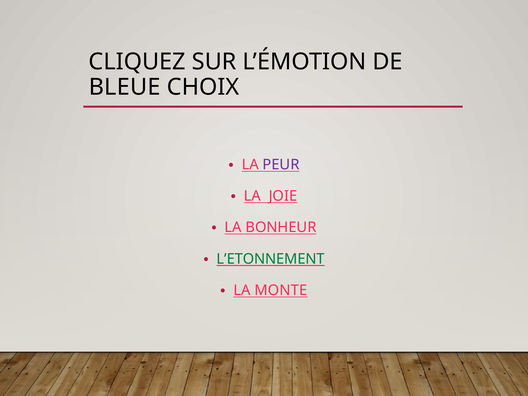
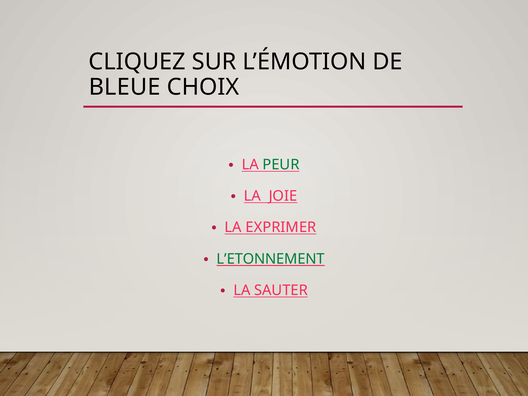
PEUR colour: purple -> green (281, 165)
BONHEUR: BONHEUR -> EXPRIMER (281, 227)
MONTE: MONTE -> SAUTER (281, 290)
